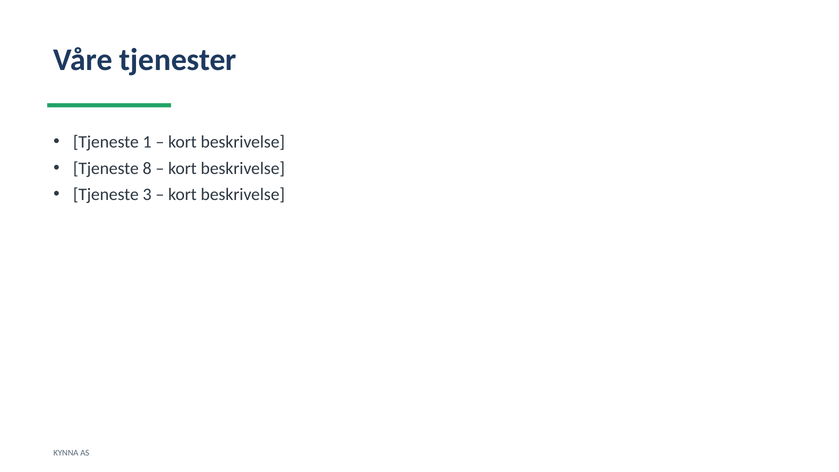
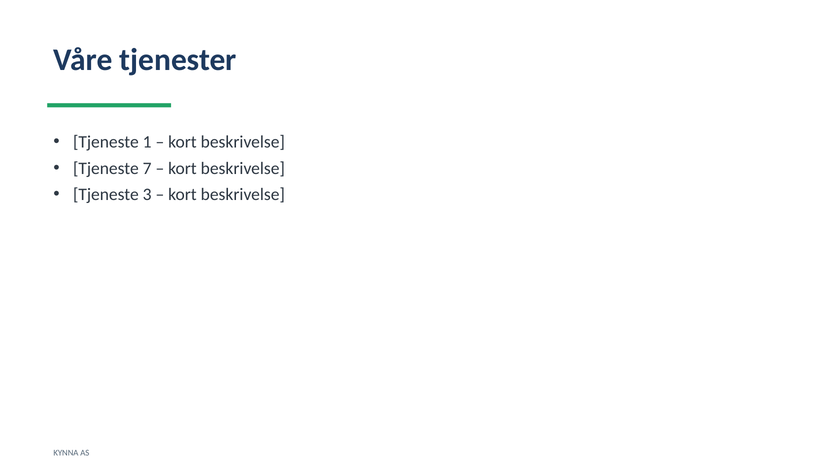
8: 8 -> 7 (147, 168)
